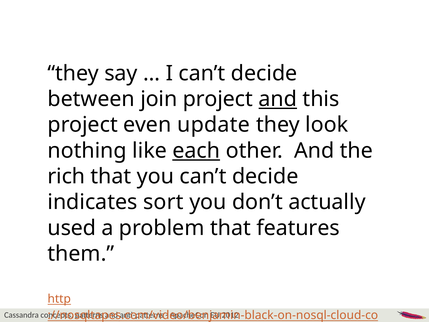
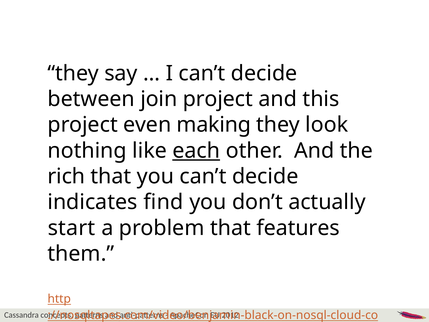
and underline: present -> none (278, 99)
update: update -> making (214, 125)
sort: sort -> find (163, 202)
used: used -> start (72, 228)
